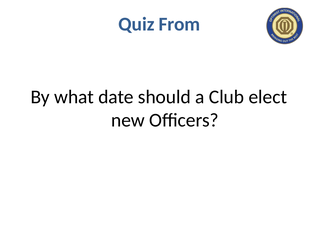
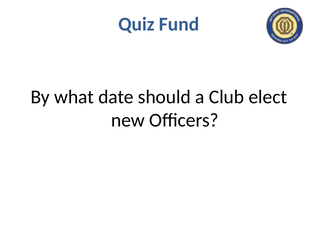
From: From -> Fund (179, 24)
